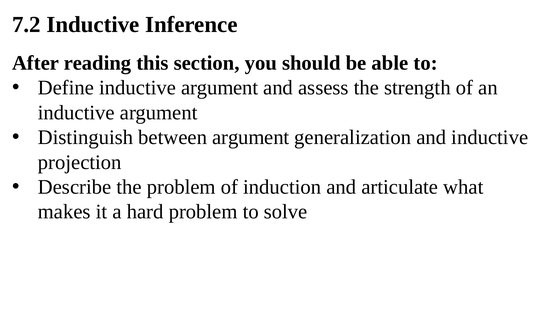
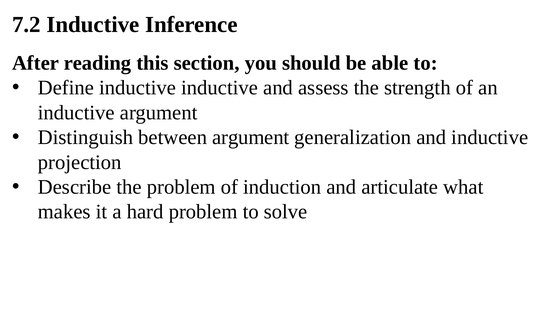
Define inductive argument: argument -> inductive (220, 88)
